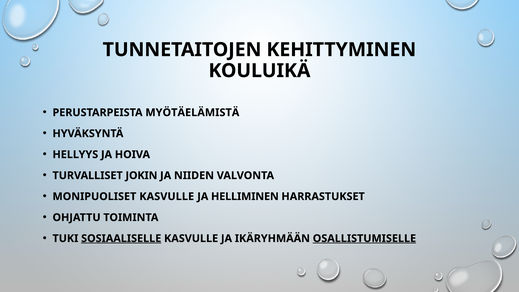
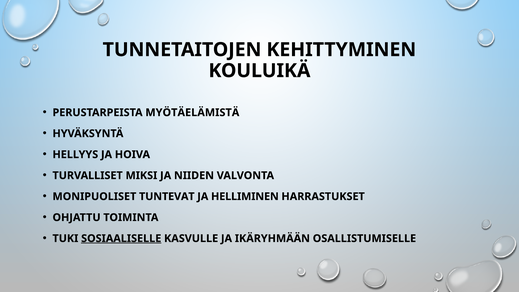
JOKIN: JOKIN -> MIKSI (141, 175)
MONIPUOLISET KASVULLE: KASVULLE -> TUNTEVAT (167, 196)
OSALLISTUMISELLE underline: present -> none (364, 238)
